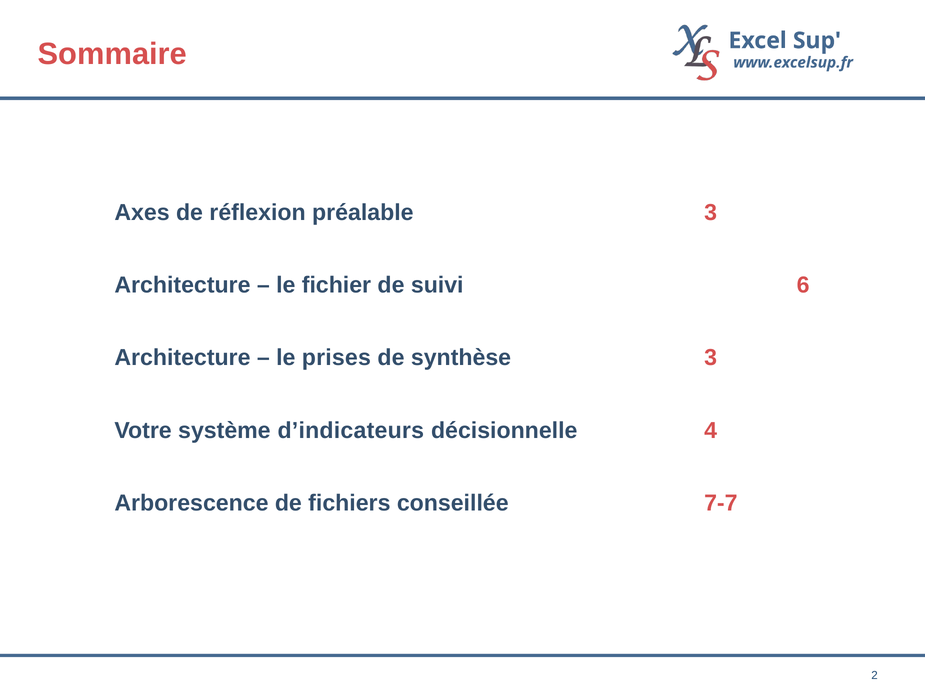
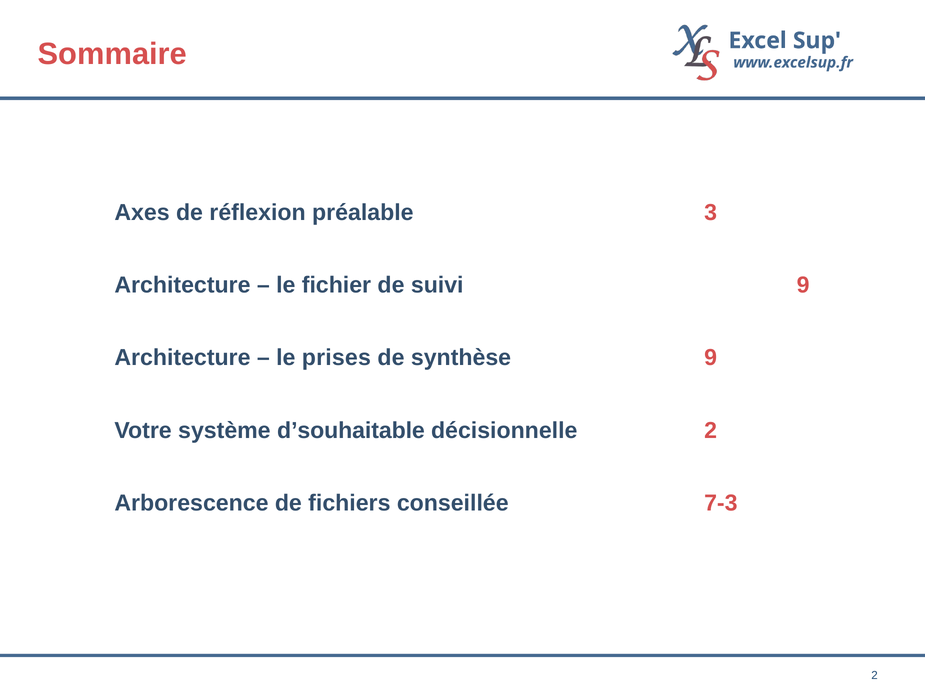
suivi 6: 6 -> 9 (803, 285)
synthèse 3: 3 -> 9 (711, 358)
d’indicateurs: d’indicateurs -> d’souhaitable (351, 430)
décisionnelle 4: 4 -> 2 (711, 430)
7-7: 7-7 -> 7-3 (721, 503)
